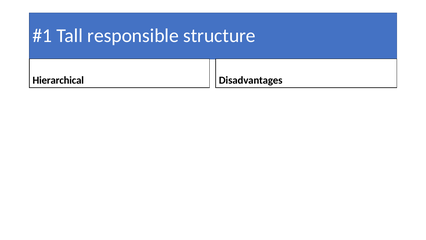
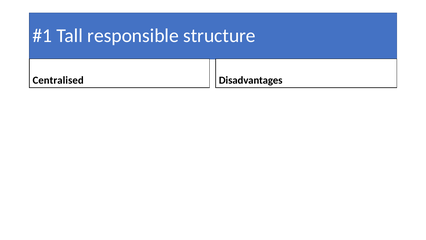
Hierarchical: Hierarchical -> Centralised (58, 80)
